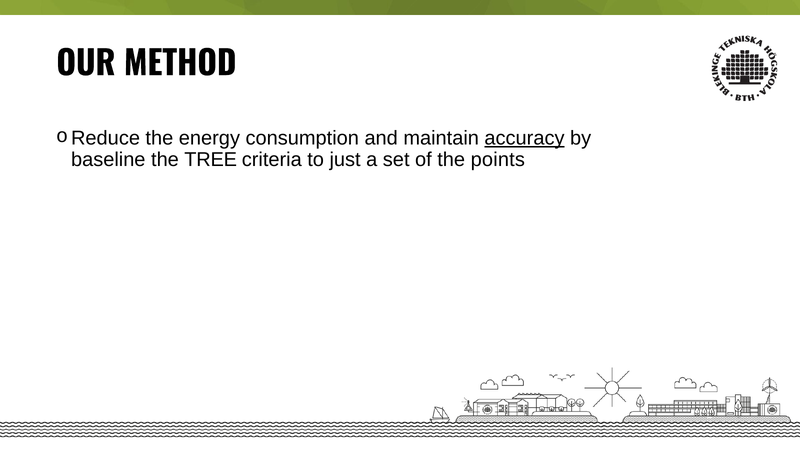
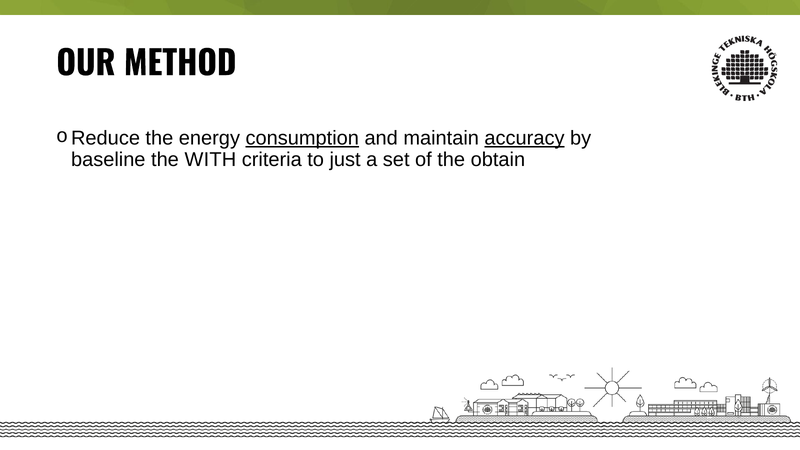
consumption underline: none -> present (302, 138)
TREE: TREE -> WITH (210, 160)
points: points -> obtain (498, 160)
